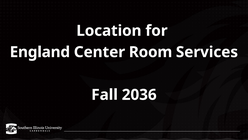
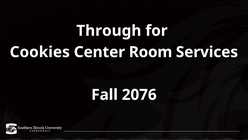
Location: Location -> Through (109, 31)
England: England -> Cookies (40, 52)
2036: 2036 -> 2076 (139, 94)
